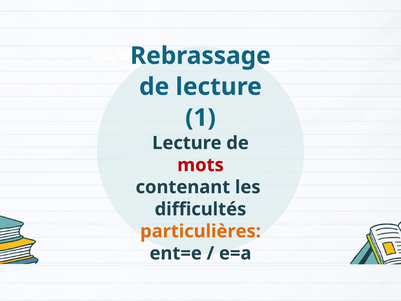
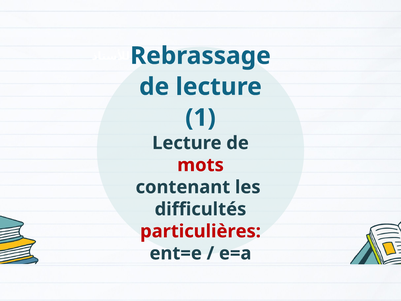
particulières colour: orange -> red (200, 231)
